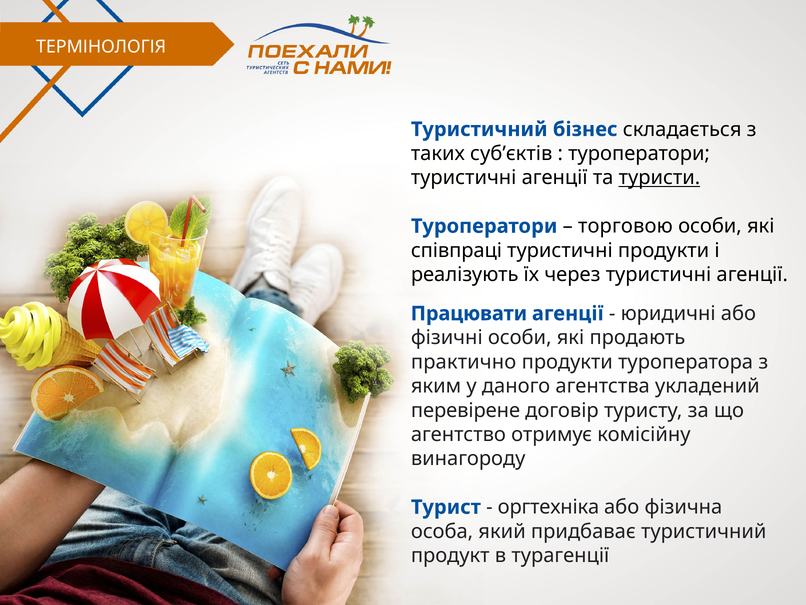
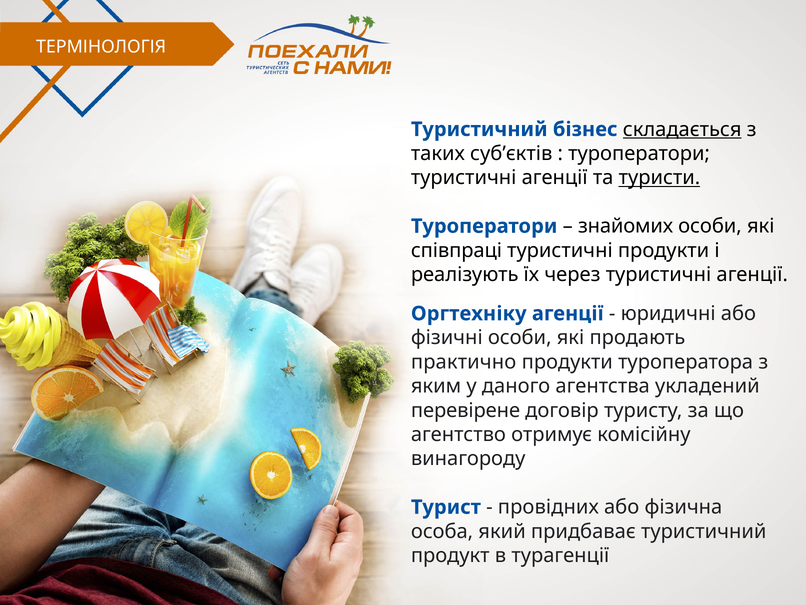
складається underline: none -> present (682, 129)
торговою: торговою -> знайомих (626, 226)
Працювати: Працювати -> Оргтехніку (469, 313)
оргтехніка: оргтехніка -> провідних (548, 507)
